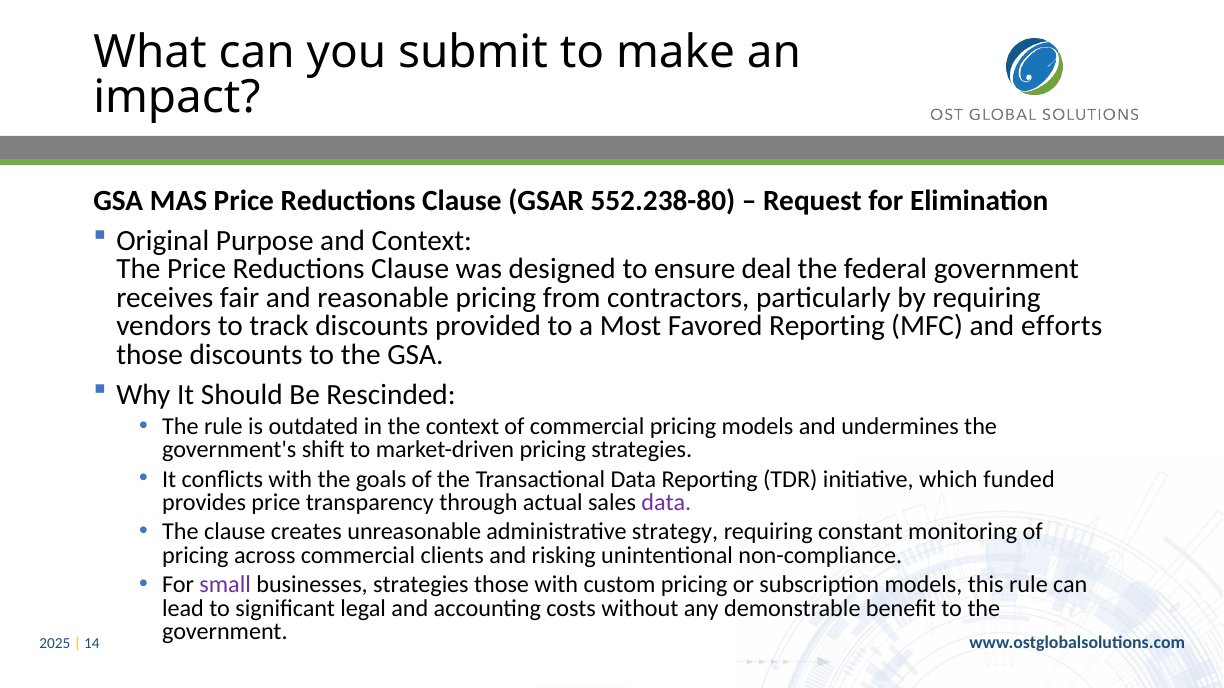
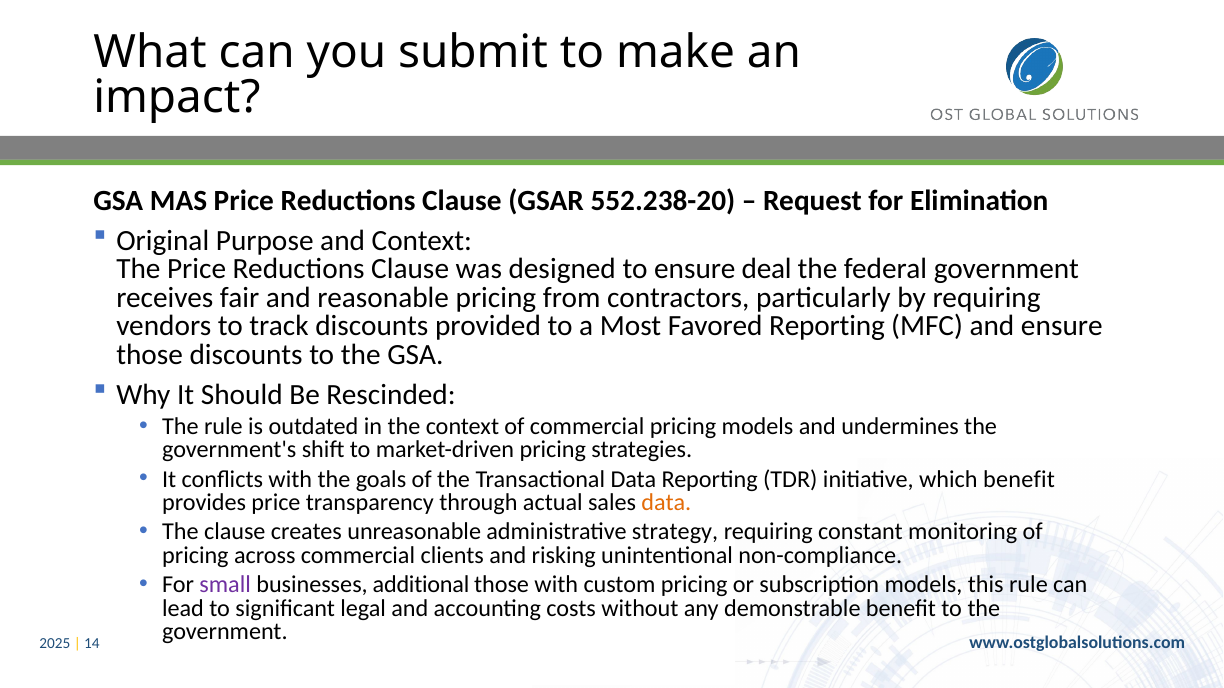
552.238-80: 552.238-80 -> 552.238-20 (663, 201)
and efforts: efforts -> ensure (1062, 326)
which funded: funded -> benefit (1019, 479)
data colour: purple -> orange (666, 503)
businesses strategies: strategies -> additional (421, 585)
